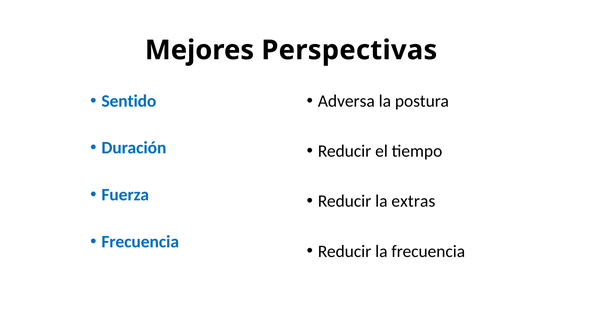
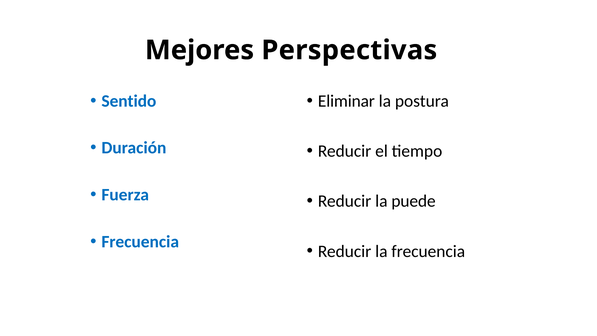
Adversa: Adversa -> Eliminar (346, 101)
extras: extras -> puede (414, 201)
